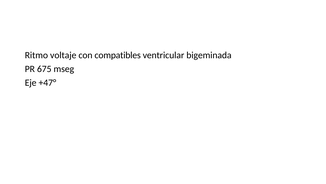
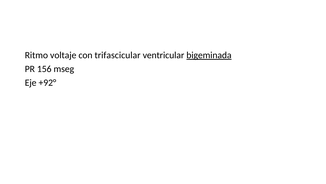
compatibles: compatibles -> trifascicular (118, 55)
bigeminada underline: none -> present (209, 55)
675: 675 -> 156 (44, 69)
+47°: +47° -> +92° (47, 82)
